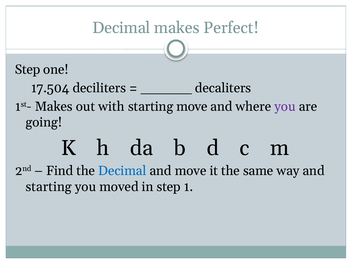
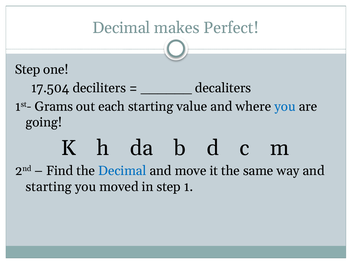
1st- Makes: Makes -> Grams (54, 106)
with: with -> each (112, 106)
starting move: move -> value (192, 106)
you colour: purple -> blue (285, 106)
